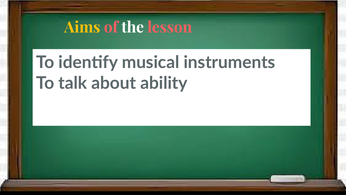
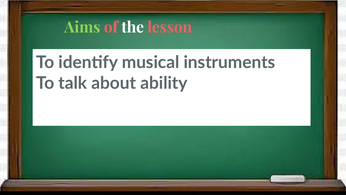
Aims colour: yellow -> light green (82, 27)
